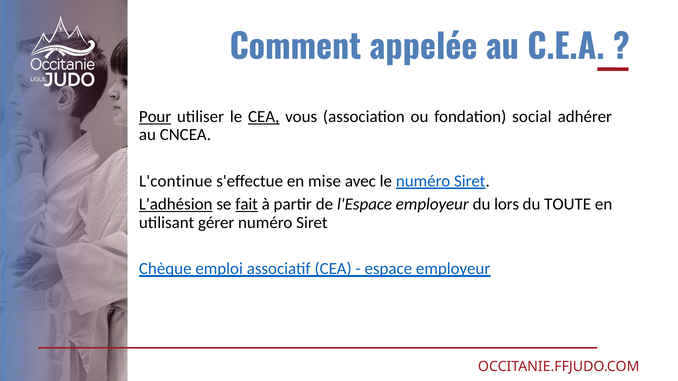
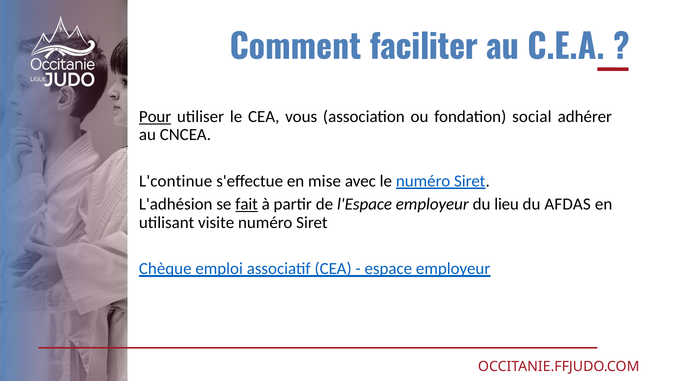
appelée: appelée -> faciliter (424, 48)
CEA underline: present -> none (264, 117)
L'adhésion underline: present -> none (176, 204)
lors: lors -> lieu (507, 204)
TOUTE: TOUTE -> AFDAS (568, 204)
gérer: gérer -> visite (216, 223)
